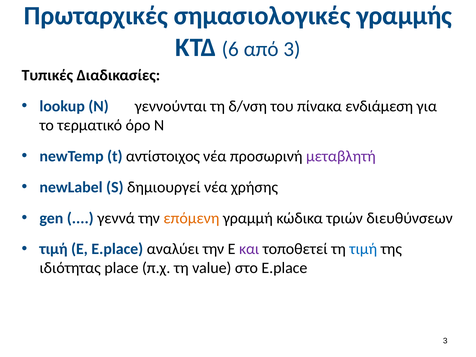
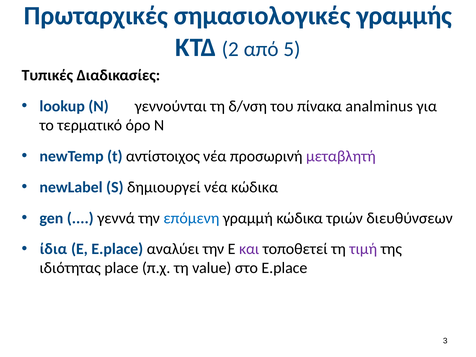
6: 6 -> 2 (230, 49)
από 3: 3 -> 5 (292, 49)
ενδιάμεση: ενδιάμεση -> analminus (379, 106)
νέα χρήσης: χρήσης -> κώδικα (255, 187)
επόμενη colour: orange -> blue (191, 218)
τιμή: τιμή -> ίδια (53, 249)
τιμή colour: blue -> purple (363, 249)
